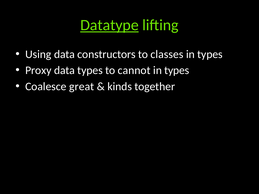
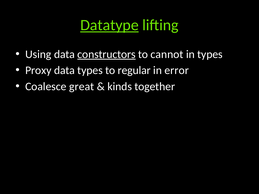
constructors underline: none -> present (106, 54)
classes: classes -> cannot (167, 54)
cannot: cannot -> regular (134, 70)
types: types -> error (177, 70)
